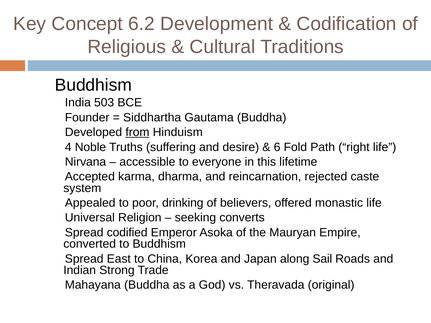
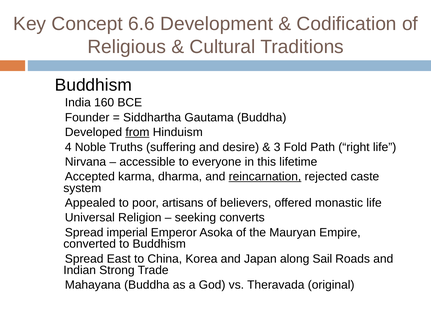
6.2: 6.2 -> 6.6 (142, 24)
503: 503 -> 160 (104, 103)
6: 6 -> 3 (277, 147)
reincarnation underline: none -> present (265, 177)
drinking: drinking -> artisans (183, 203)
codified: codified -> imperial (127, 233)
